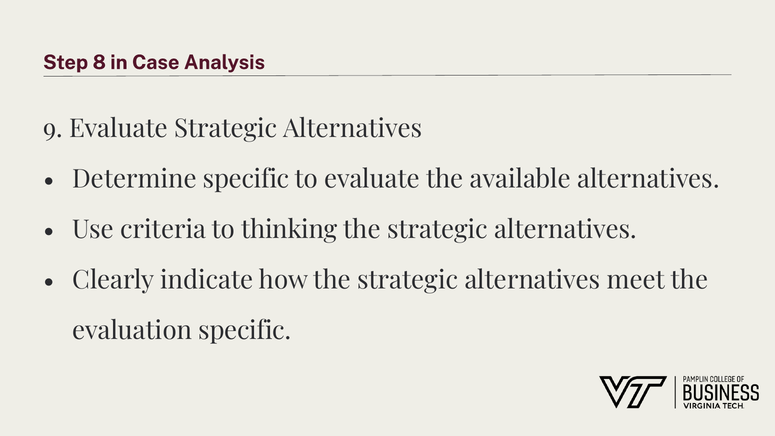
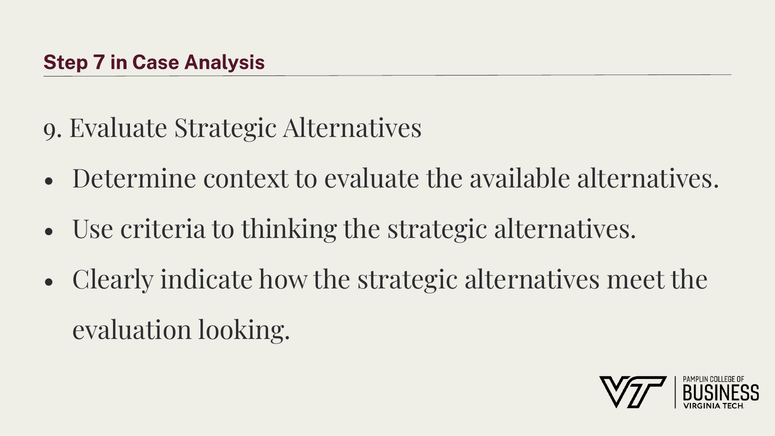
8: 8 -> 7 (99, 62)
Determine specific: specific -> context (246, 179)
evaluation specific: specific -> looking (245, 331)
